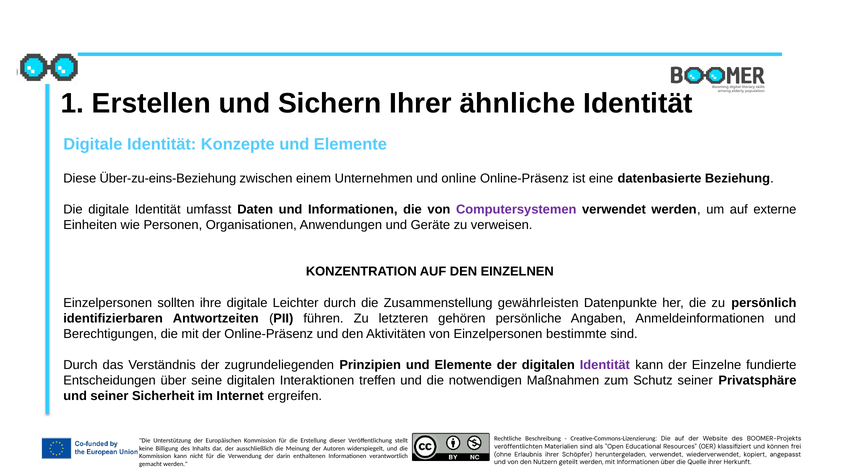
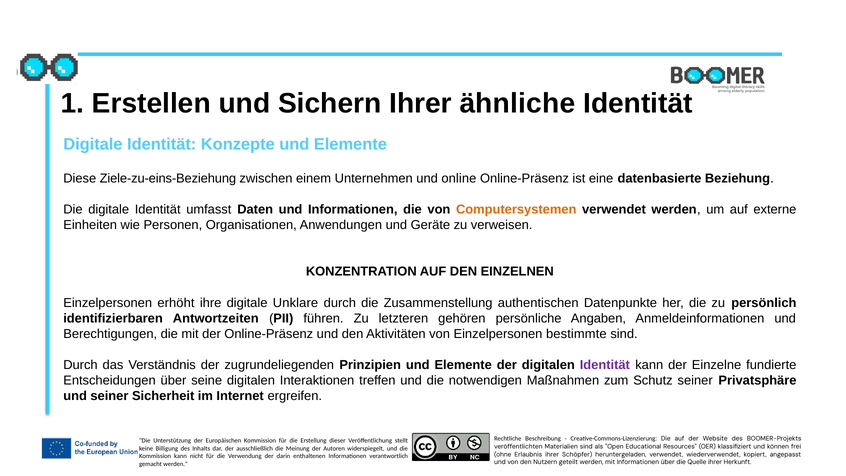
Über-zu-eins-Beziehung: Über-zu-eins-Beziehung -> Ziele-zu-eins-Beziehung (168, 179)
Computersystemen colour: purple -> orange (516, 210)
sollten: sollten -> erhöht (176, 303)
Leichter: Leichter -> Unklare (296, 303)
gewährleisten: gewährleisten -> authentischen (538, 303)
